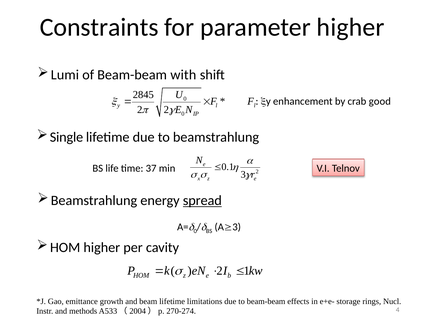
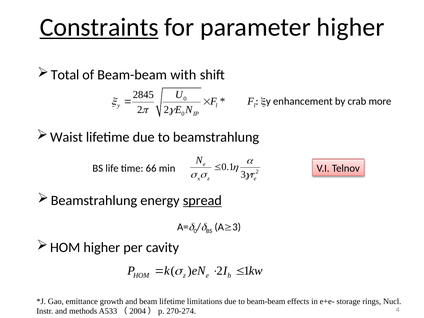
Constraints underline: none -> present (99, 27)
Lumi: Lumi -> Total (65, 75)
good: good -> more (380, 101)
Single: Single -> Waist (66, 137)
37: 37 -> 66 (151, 168)
